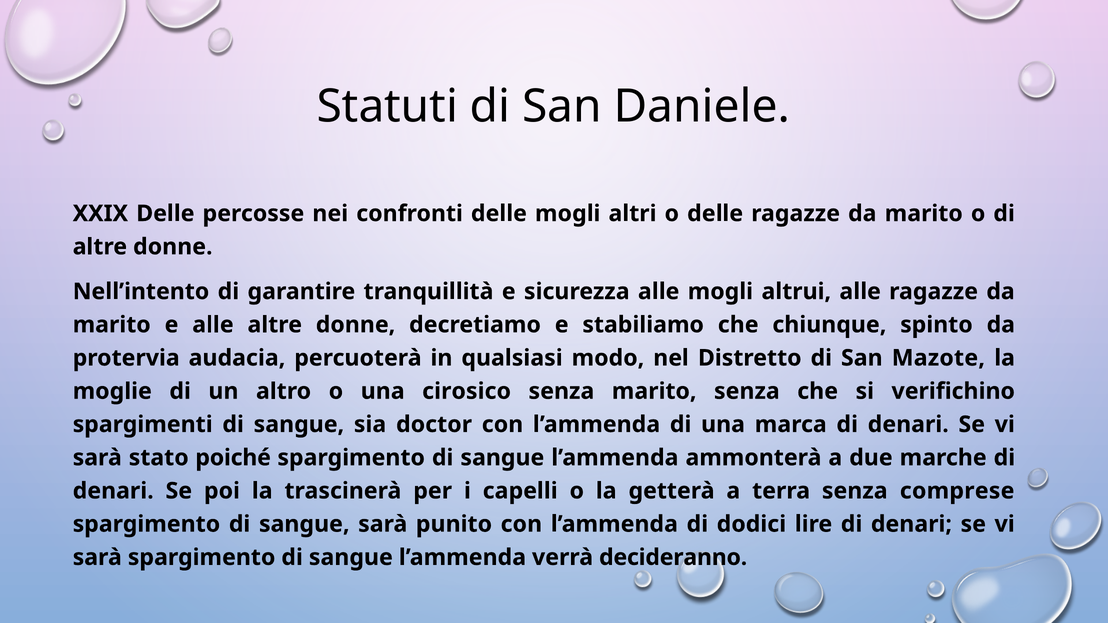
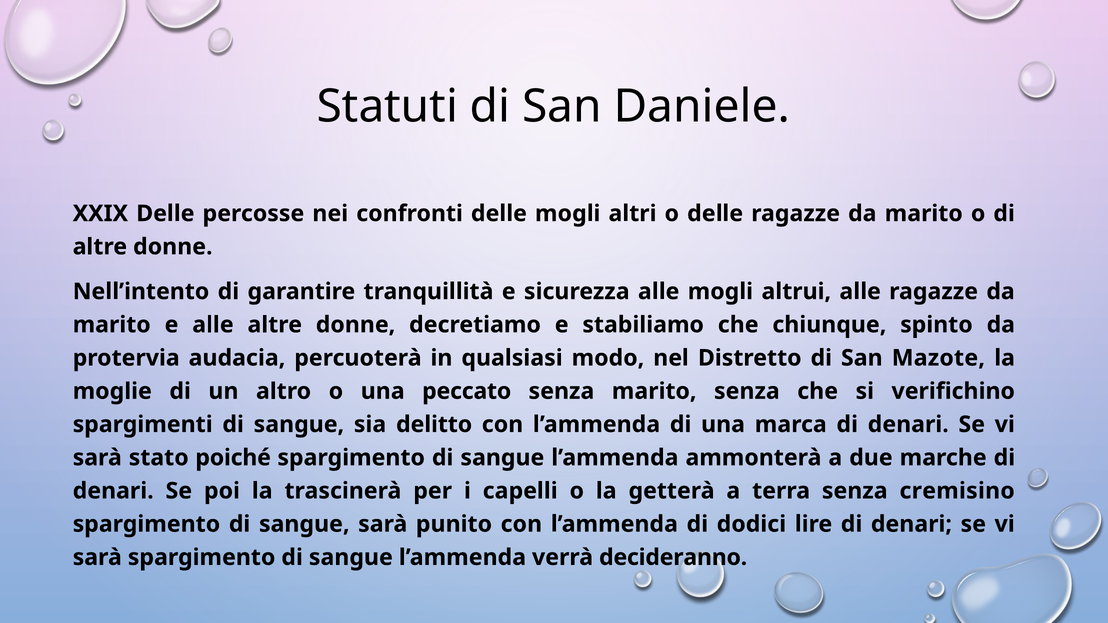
cirosico: cirosico -> peccato (467, 391)
doctor: doctor -> delitto (434, 425)
comprese: comprese -> cremisino (957, 491)
